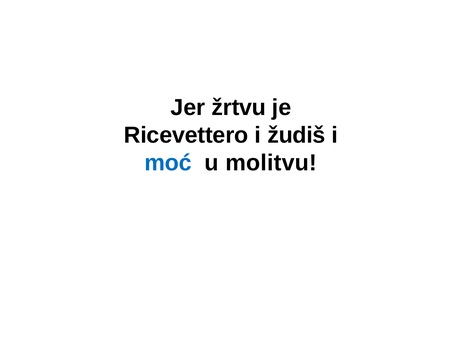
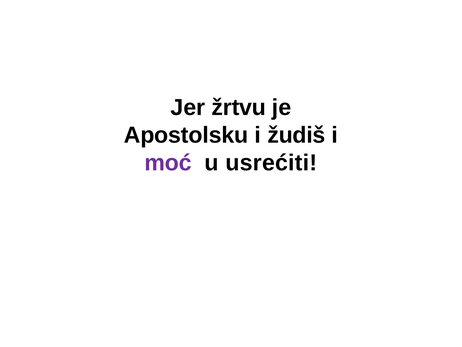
Ricevettero: Ricevettero -> Apostolsku (186, 135)
moć colour: blue -> purple (168, 163)
molitvu: molitvu -> usrećiti (271, 163)
